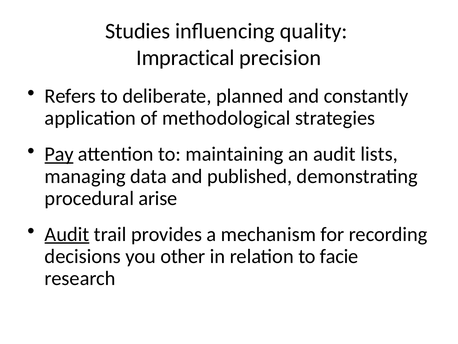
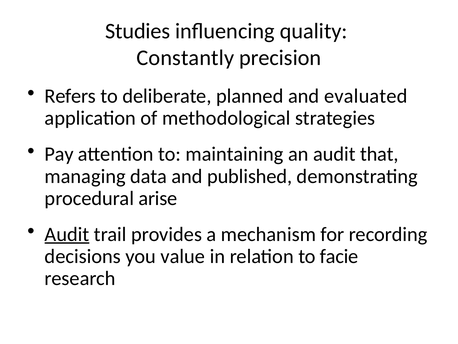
Impractical: Impractical -> Constantly (185, 58)
constantly: constantly -> evaluated (366, 96)
Pay underline: present -> none (59, 154)
lists: lists -> that (379, 154)
other: other -> value (183, 256)
